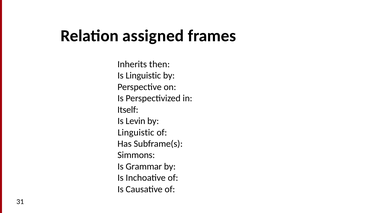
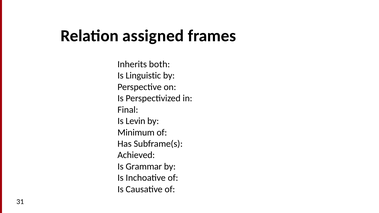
then: then -> both (159, 64)
Itself: Itself -> Final (128, 110)
Linguistic: Linguistic -> Minimum (136, 133)
Simmons: Simmons -> Achieved (136, 155)
